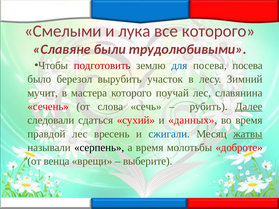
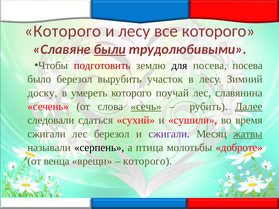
Смелыми: Смелыми -> Которого (63, 31)
и лука: лука -> лесу (134, 31)
были underline: none -> present (110, 49)
для colour: blue -> black (179, 66)
мучит: мучит -> доску (43, 93)
мастера: мастера -> умереть (89, 93)
сечь underline: none -> present (146, 107)
данных: данных -> сушили (193, 120)
правдой: правдой -> сжигали (47, 134)
лес вресень: вресень -> березол (112, 134)
сжигали colour: blue -> purple (169, 134)
а время: время -> птица (150, 148)
выберите: выберите -> которого (148, 161)
